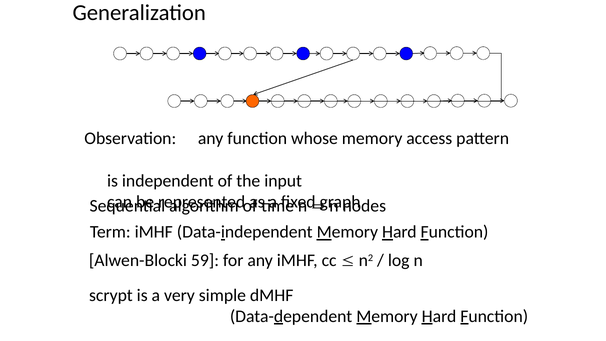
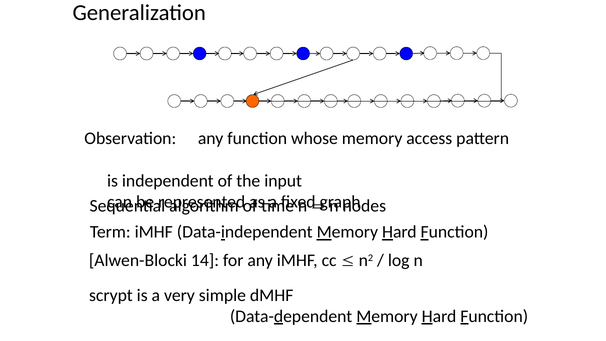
59: 59 -> 14 (205, 260)
